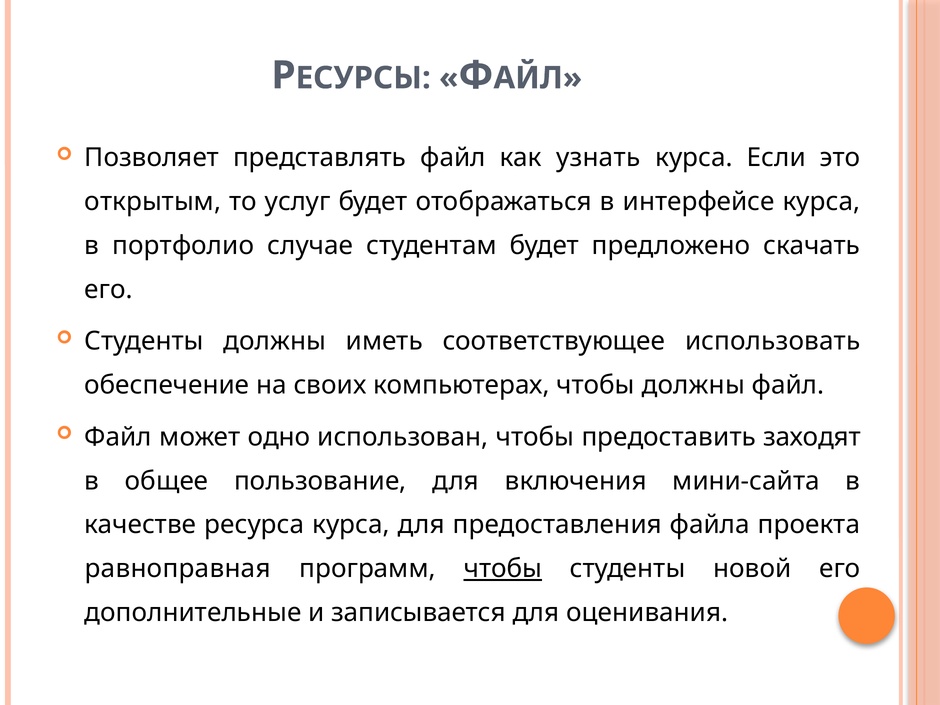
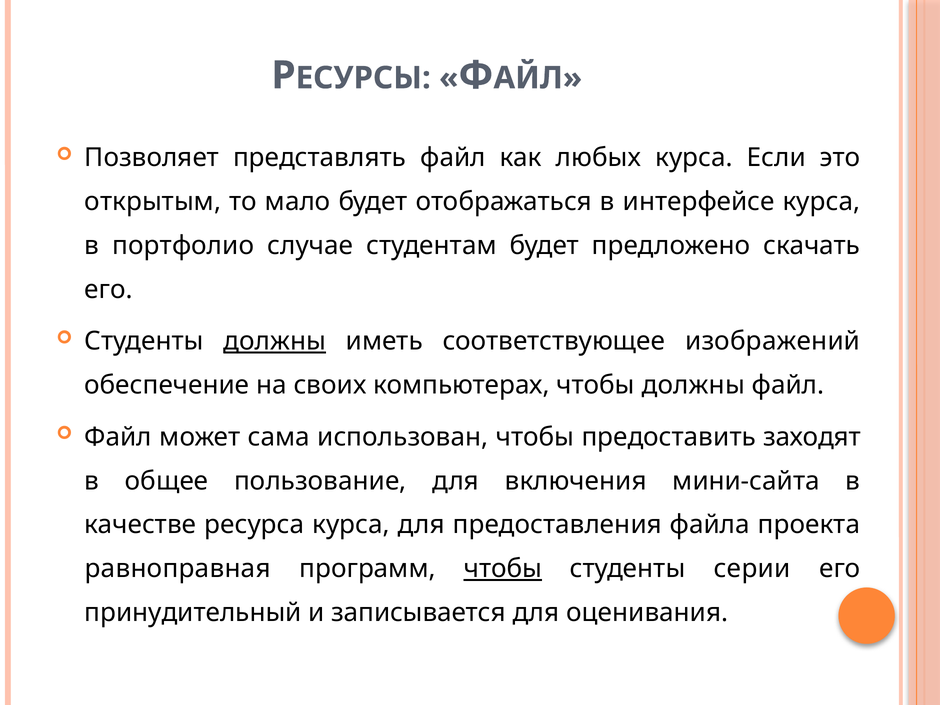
узнать: узнать -> любых (598, 158)
услуг: услуг -> мало (298, 202)
должны underline: none -> present (275, 341)
использовать: использовать -> изображений (773, 341)
одно: одно -> сама (279, 437)
новой: новой -> серии (752, 569)
дополнительные: дополнительные -> принудительный (193, 613)
